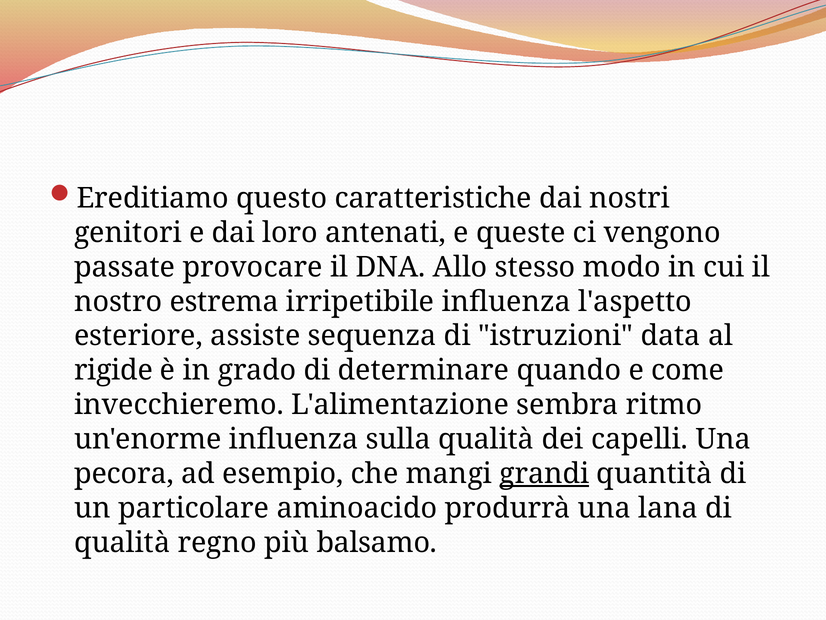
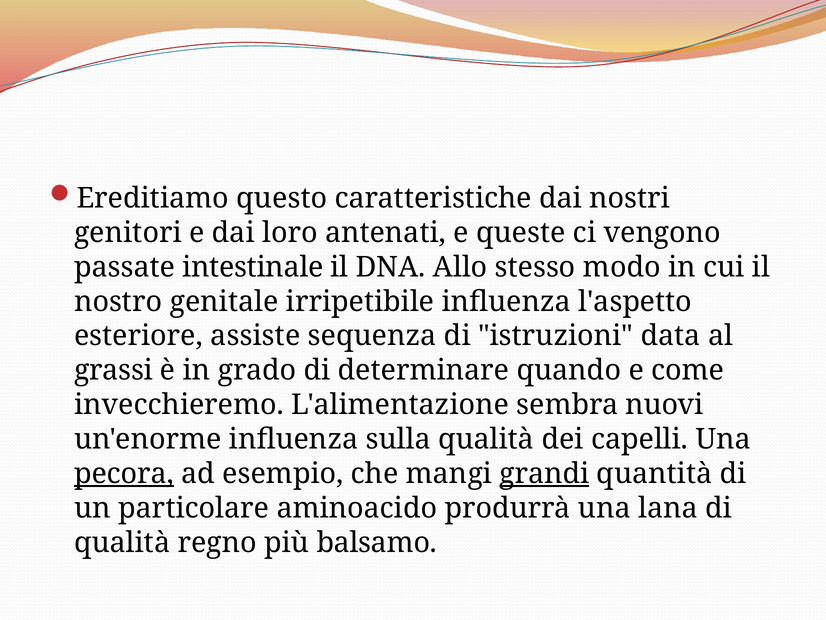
provocare: provocare -> intestinale (253, 267)
estrema: estrema -> genitale (224, 301)
rigide: rigide -> grassi (113, 370)
ritmo: ritmo -> nuovi (664, 405)
pecora underline: none -> present (124, 473)
